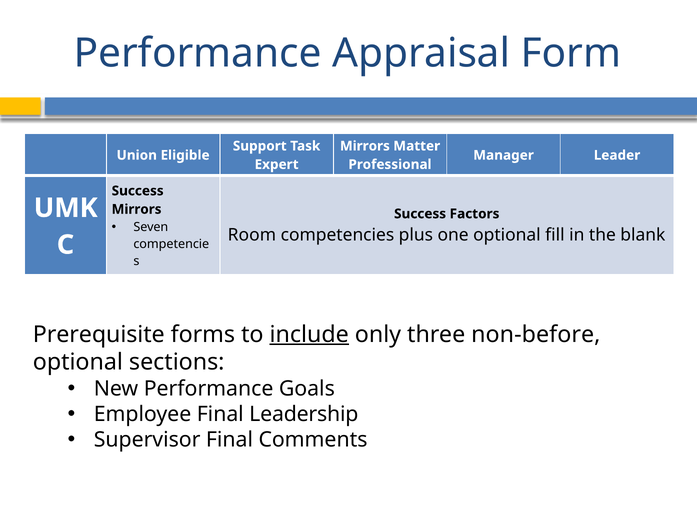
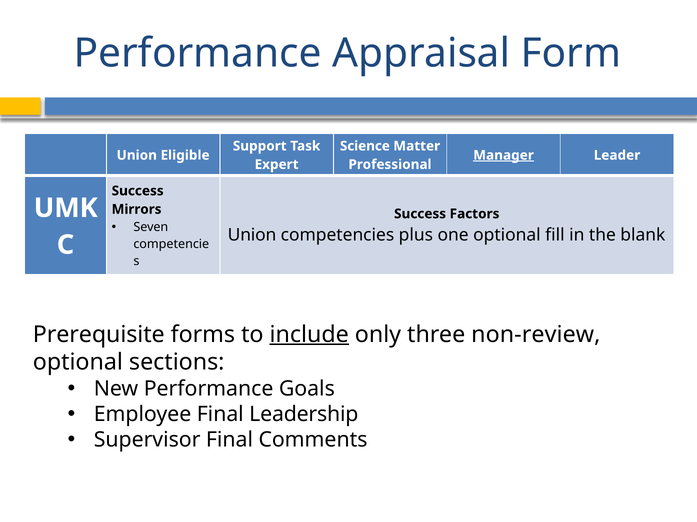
Mirrors: Mirrors -> Science (365, 146)
Manager underline: none -> present (504, 155)
Room: Room -> Union (252, 235)
non-before: non-before -> non-review (536, 335)
